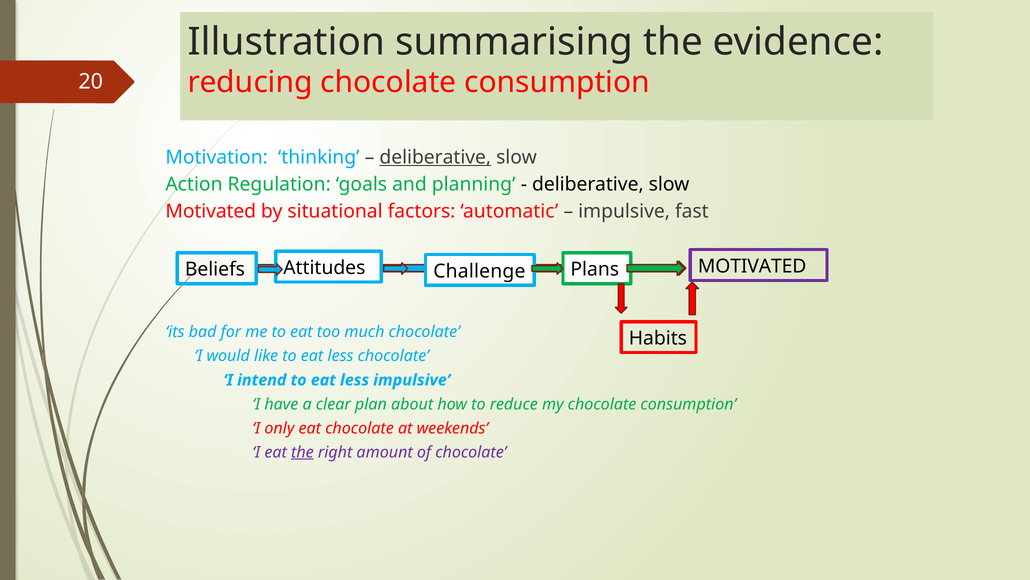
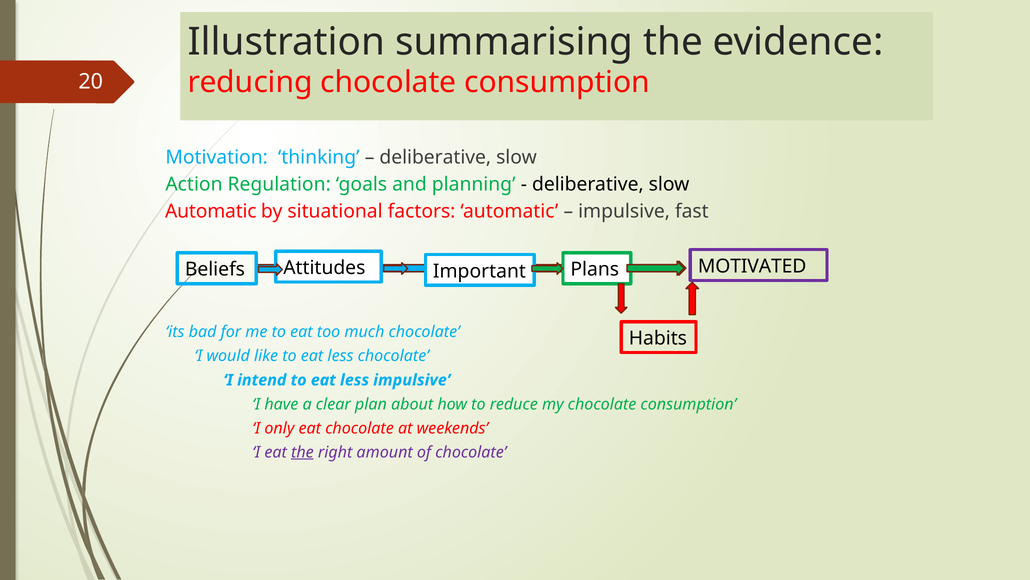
deliberative underline: present -> none (435, 157)
Motivated: Motivated -> Automatic (211, 211)
Challenge: Challenge -> Important (479, 271)
